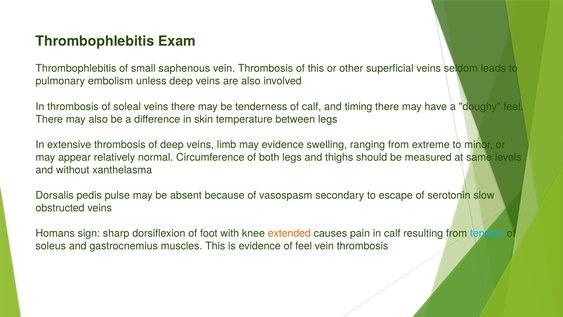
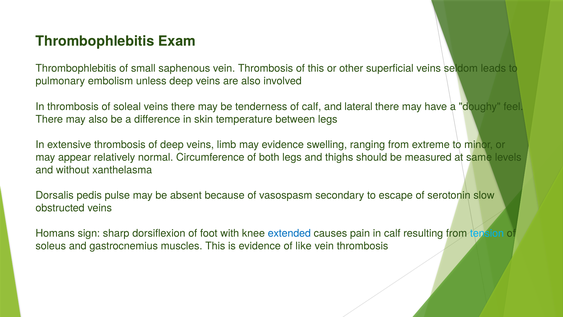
timing: timing -> lateral (359, 106)
extended colour: orange -> blue (289, 233)
of feel: feel -> like (304, 246)
